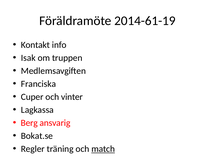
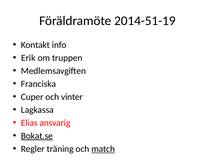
2014-61-19: 2014-61-19 -> 2014-51-19 (145, 21)
Isak: Isak -> Erik (28, 58)
Berg: Berg -> Elias (29, 123)
Bokat.se underline: none -> present (37, 136)
